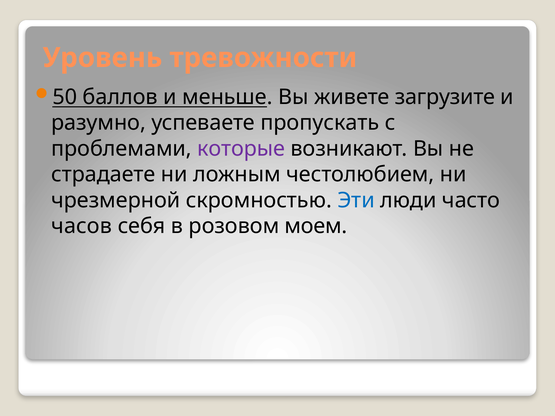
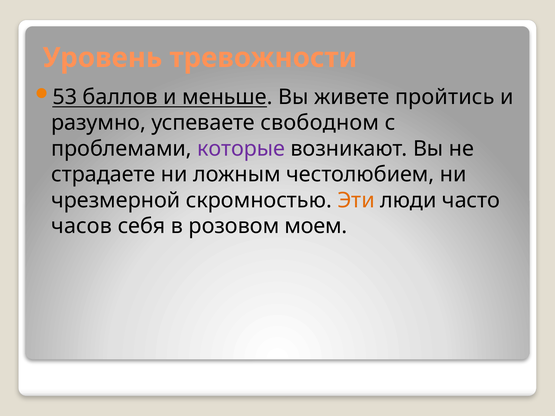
50: 50 -> 53 (65, 97)
загрузите: загрузите -> пройтись (445, 97)
пропускать: пропускать -> свободном (320, 123)
Эти colour: blue -> orange (356, 200)
